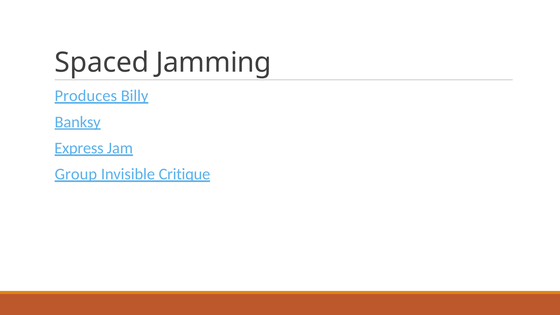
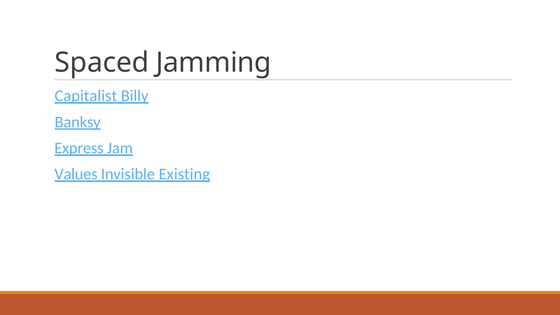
Produces: Produces -> Capitalist (86, 96)
Group: Group -> Values (76, 174)
Critique: Critique -> Existing (184, 174)
